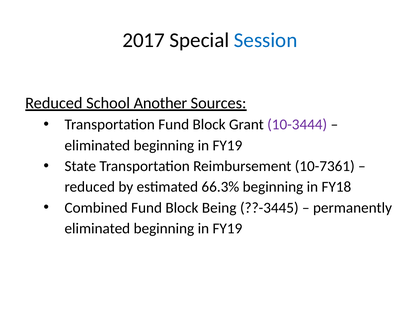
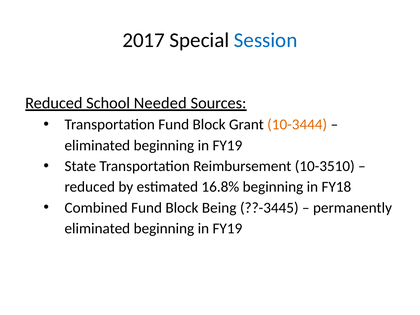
Another: Another -> Needed (160, 103)
10-3444 colour: purple -> orange (297, 125)
10-7361: 10-7361 -> 10-3510 (325, 166)
66.3%: 66.3% -> 16.8% (220, 187)
